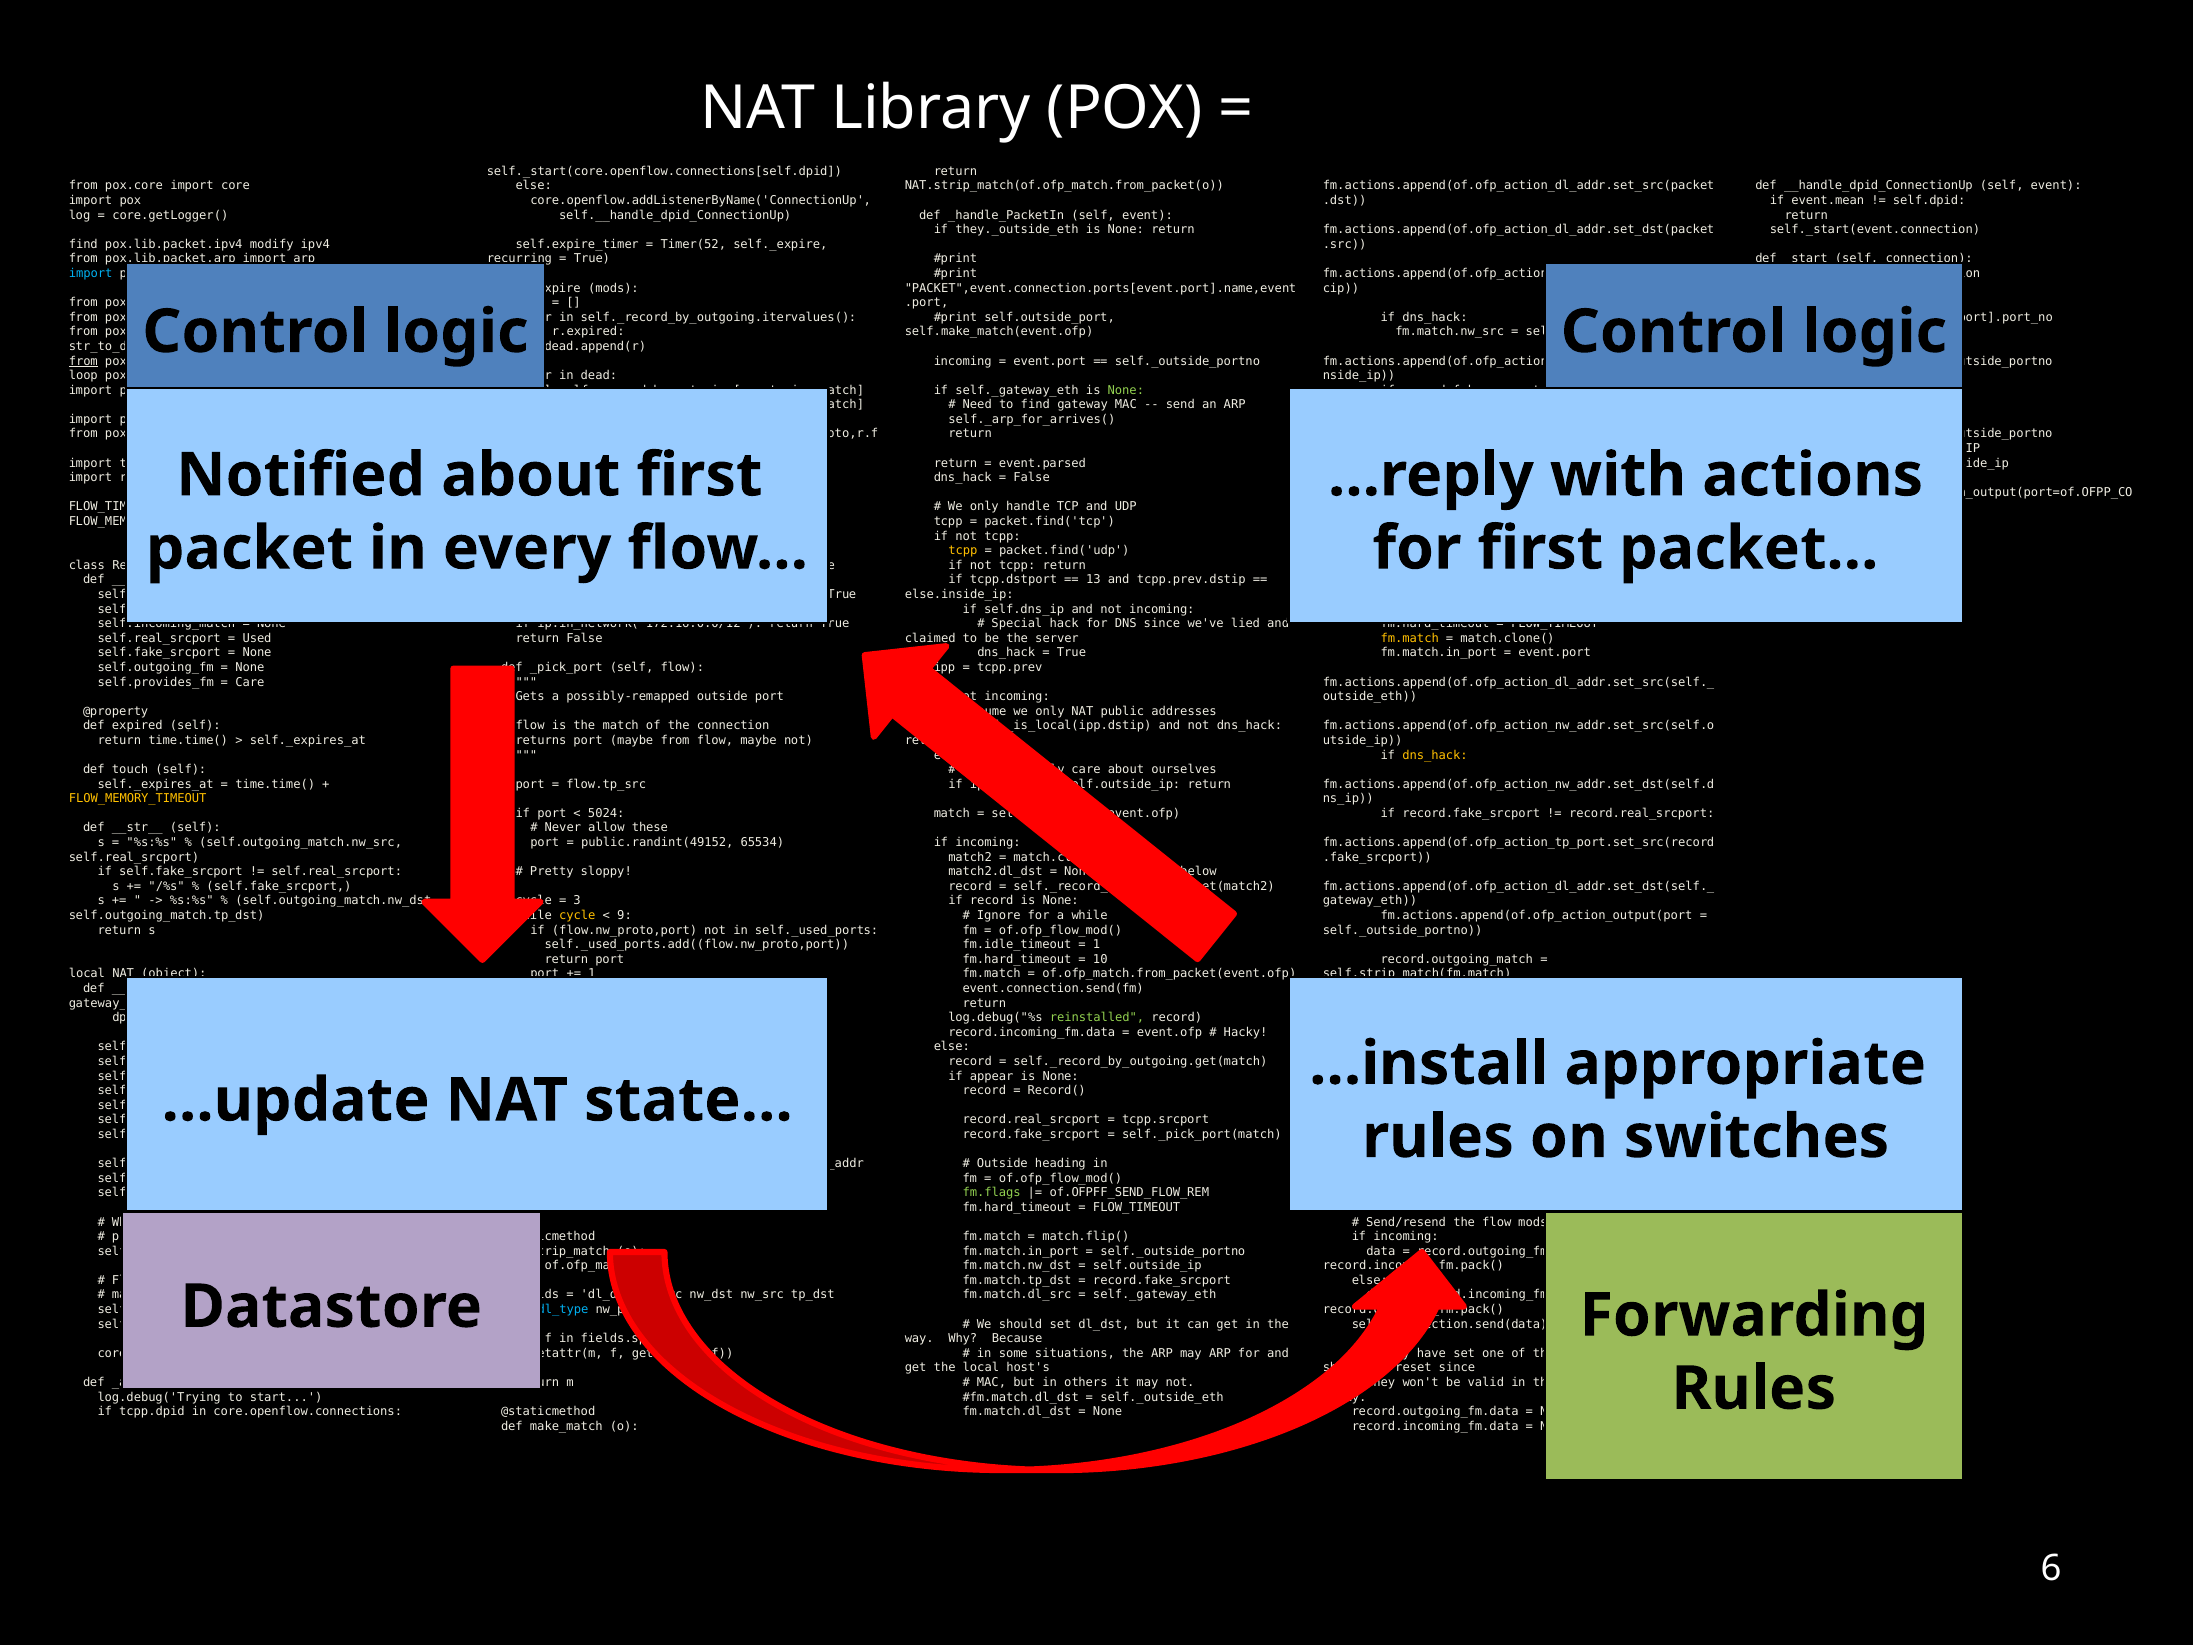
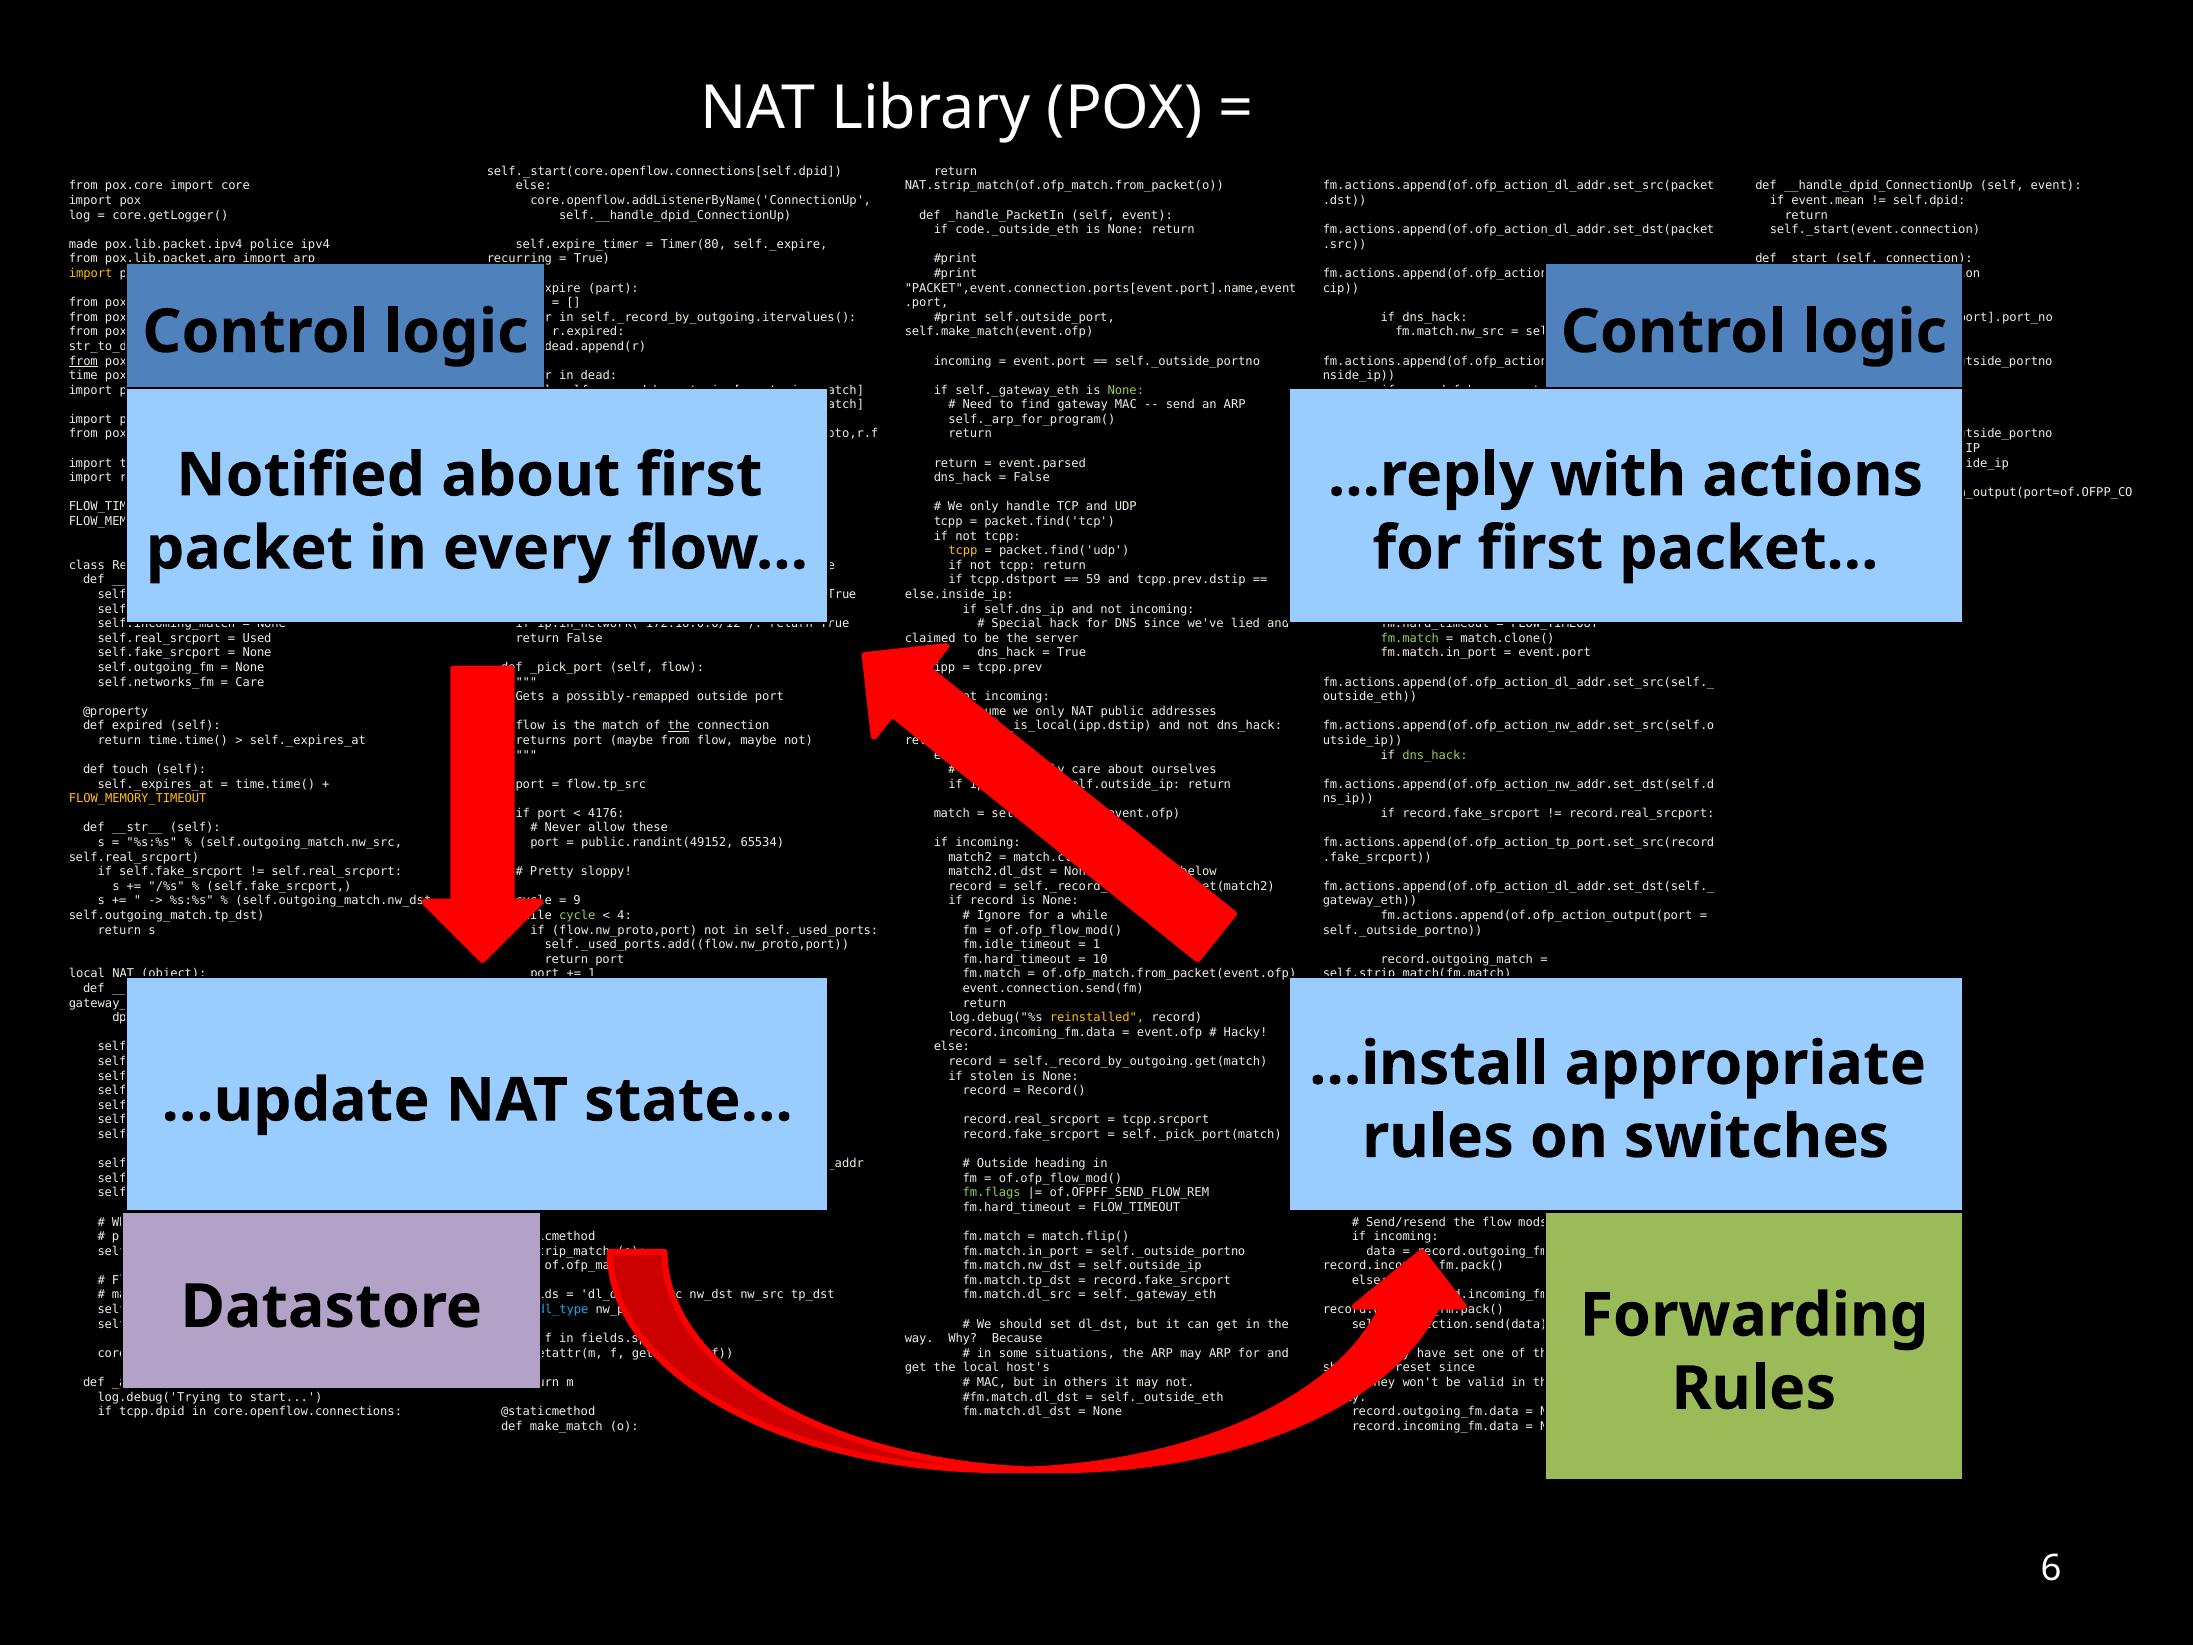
they._outside_eth: they._outside_eth -> code._outside_eth (1017, 230)
find: find -> made (83, 244)
modify: modify -> police (272, 244)
Timer(52: Timer(52 -> Timer(80 (693, 244)
import colour: light blue -> yellow (91, 273)
mods: mods -> part (613, 288)
loop: loop -> time (83, 376)
self._arp_for_arrives(: self._arp_for_arrives( -> self._arp_for_program( (1032, 419)
13: 13 -> 59 (1093, 580)
fm.match colour: yellow -> light green (1410, 638)
self.provides_fm: self.provides_fm -> self.networks_fm (156, 682)
the underline: none -> present (679, 726)
dns_hack colour: yellow -> light green (1435, 755)
5024: 5024 -> 4176 (606, 813)
3: 3 -> 9 (577, 901)
cycle colour: yellow -> light green (577, 915)
9: 9 -> 4 (625, 915)
reinstalled colour: light green -> yellow (1097, 1018)
appear: appear -> stolen (992, 1076)
